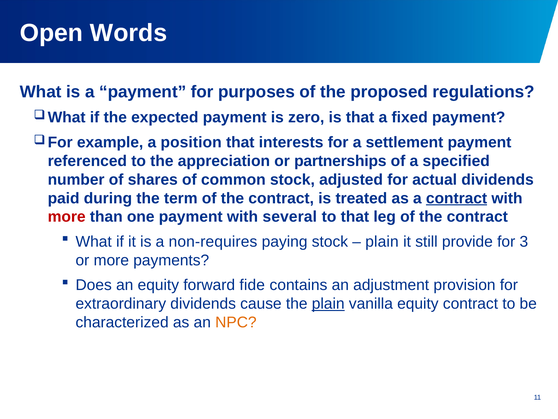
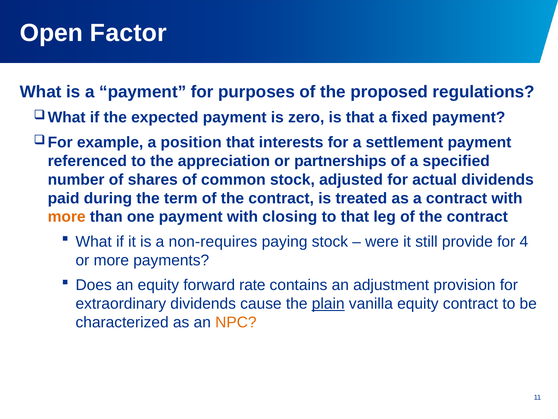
Words: Words -> Factor (128, 33)
contract underline: present -> none (457, 198)
more colour: red -> orange (67, 217)
several: several -> closing (290, 217)
plain: plain -> were (382, 241)
3: 3 -> 4 (524, 241)
fide: fide -> rate (252, 285)
